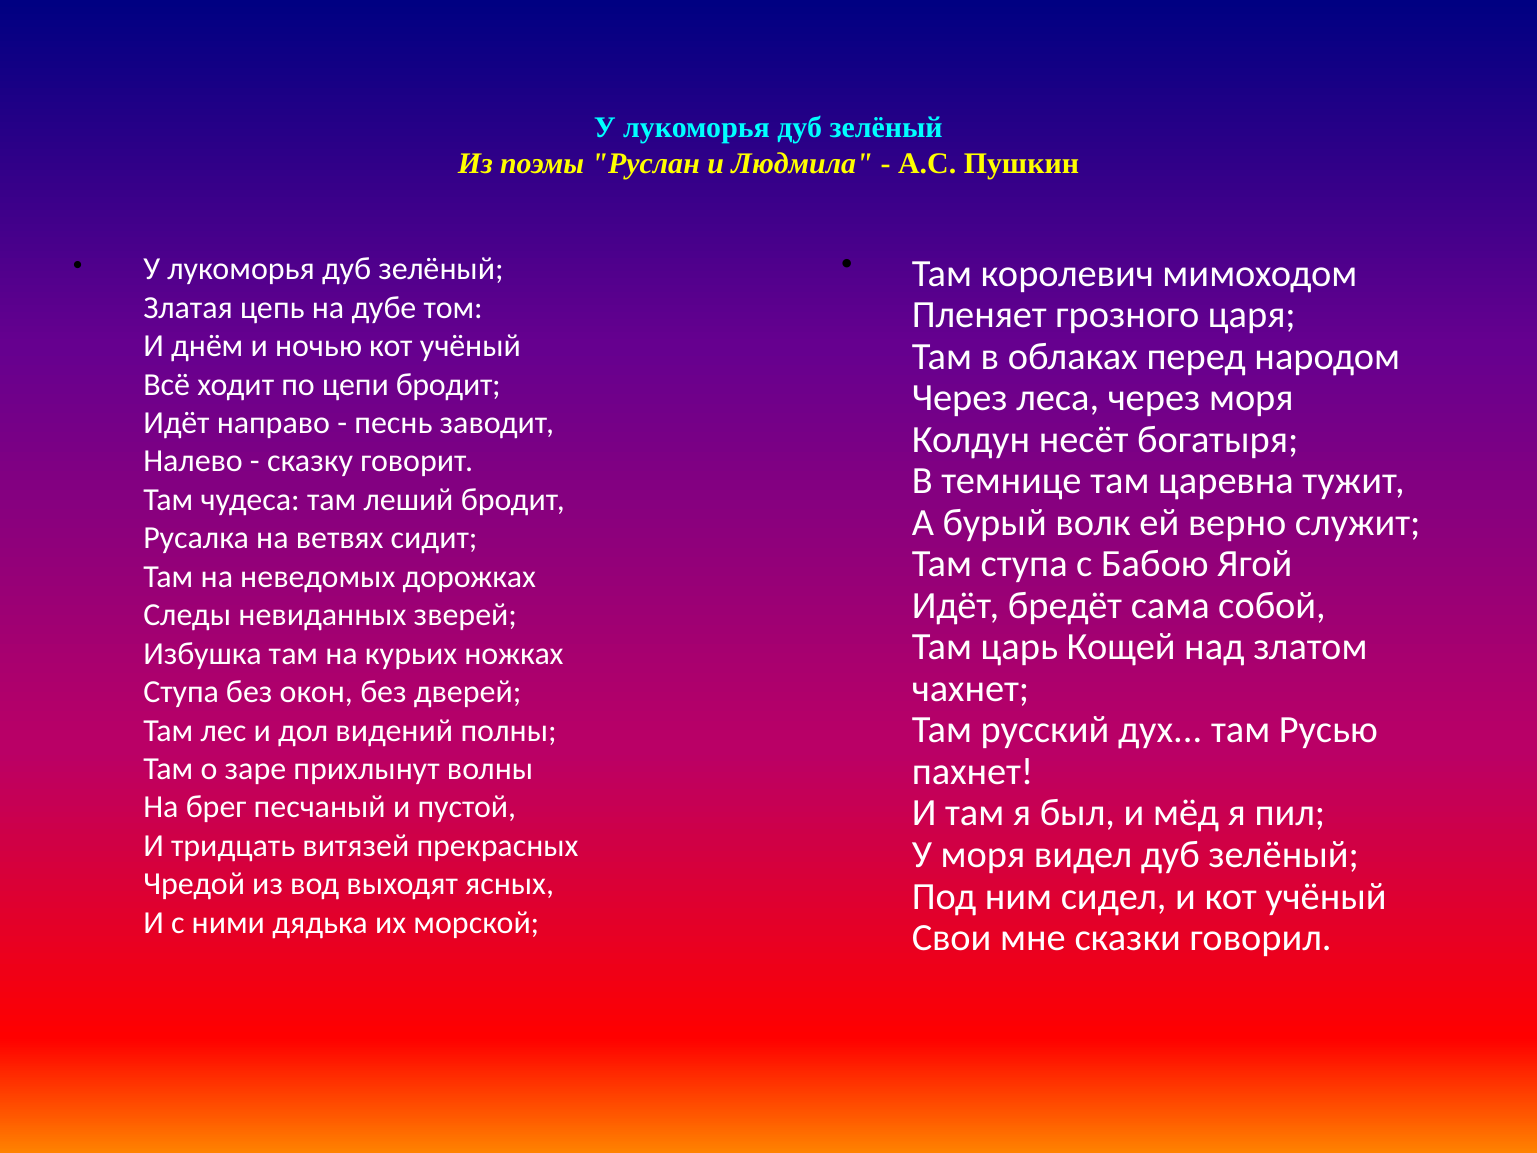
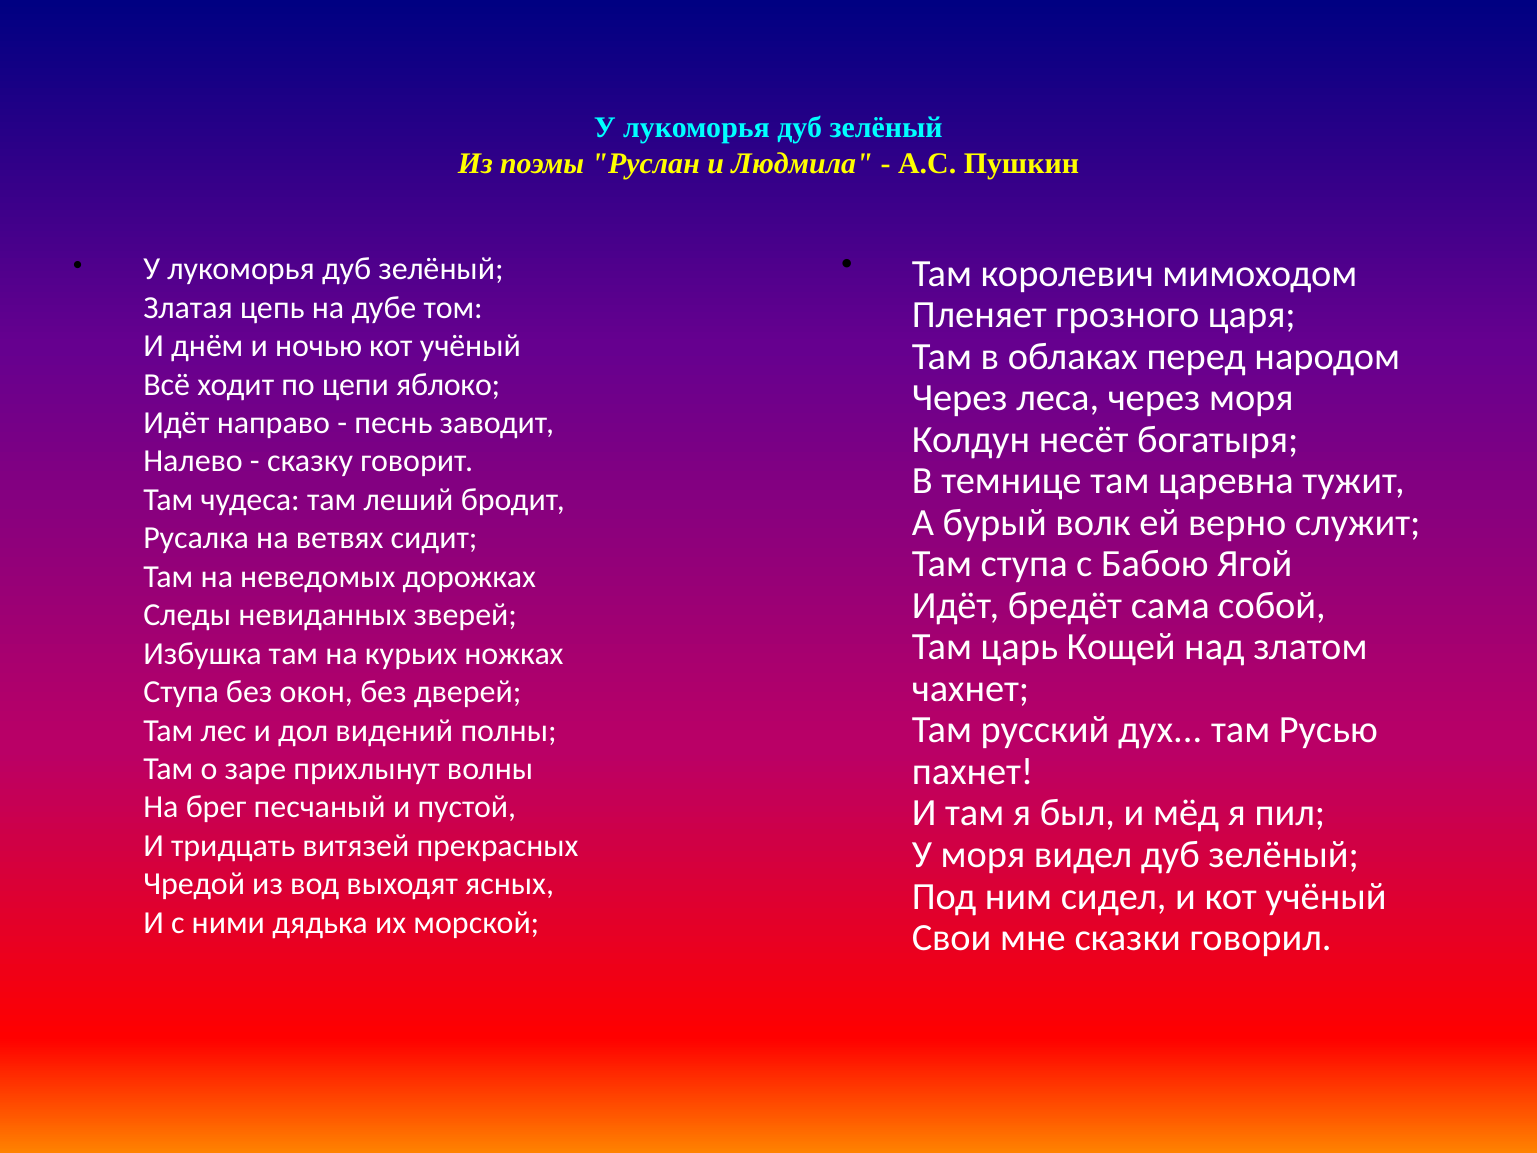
цепи бродит: бродит -> яблоко (448, 384)
